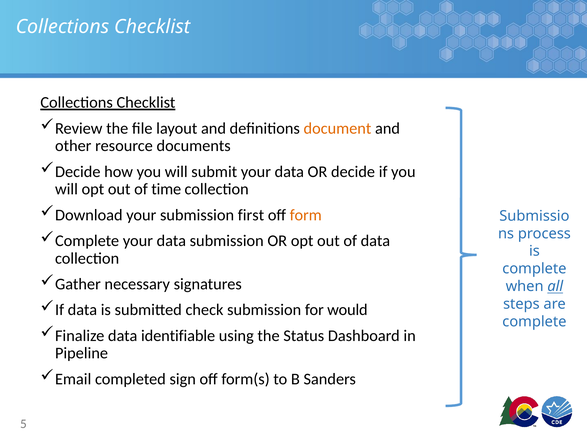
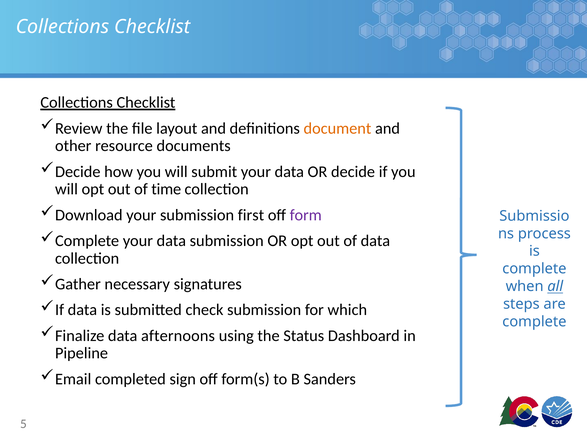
form colour: orange -> purple (306, 215)
would: would -> which (347, 310)
identifiable: identifiable -> afternoons (178, 336)
